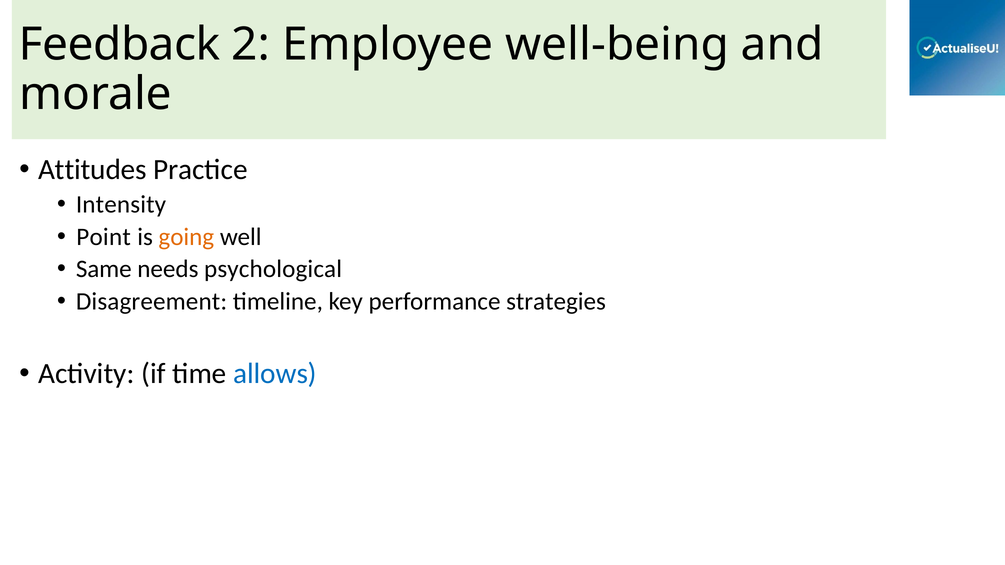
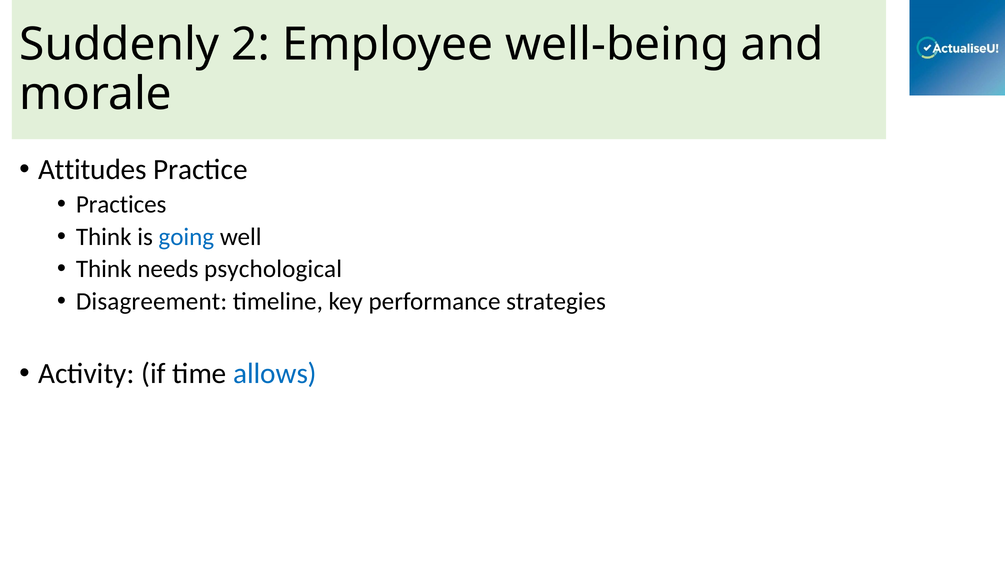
Feedback: Feedback -> Suddenly (119, 45)
Intensity: Intensity -> Practices (121, 205)
Point: Point -> Think (104, 237)
going colour: orange -> blue (186, 237)
Same: Same -> Think (104, 269)
